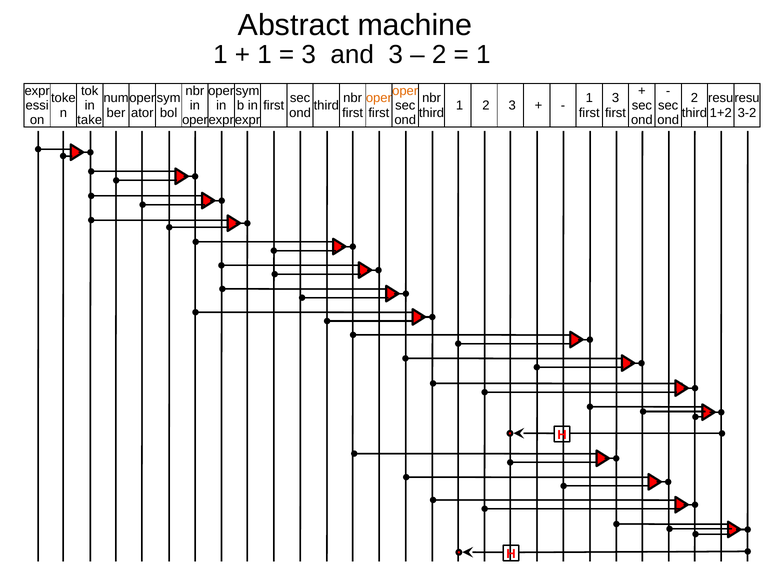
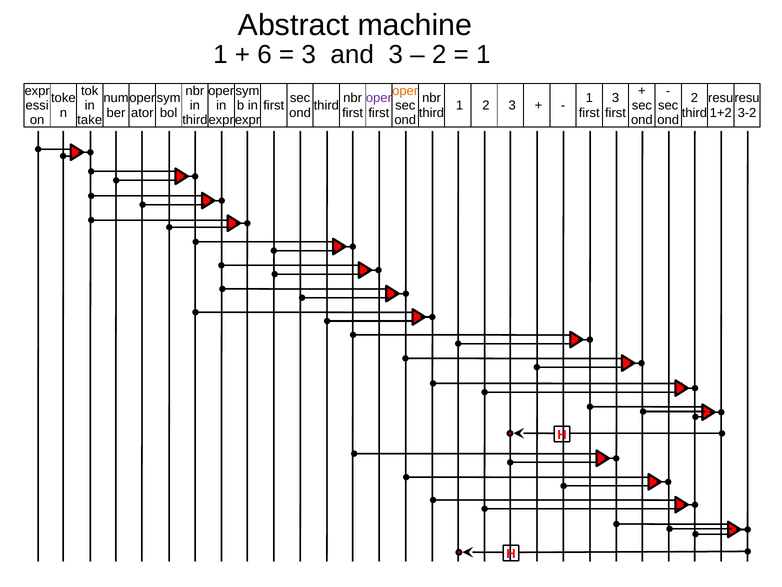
1: 1 -> 6 (265, 55)
oper colour: orange -> purple (379, 98)
oper: oper -> third (195, 120)
